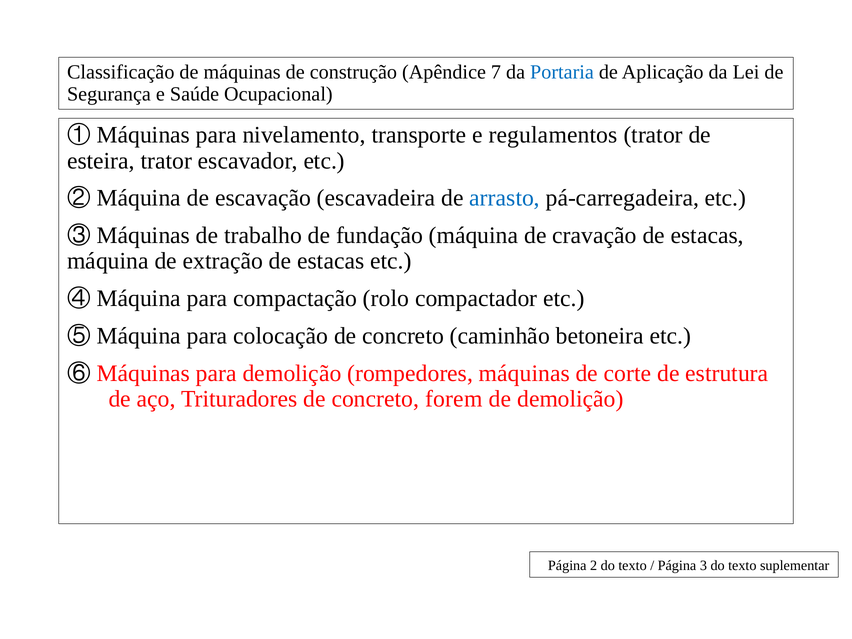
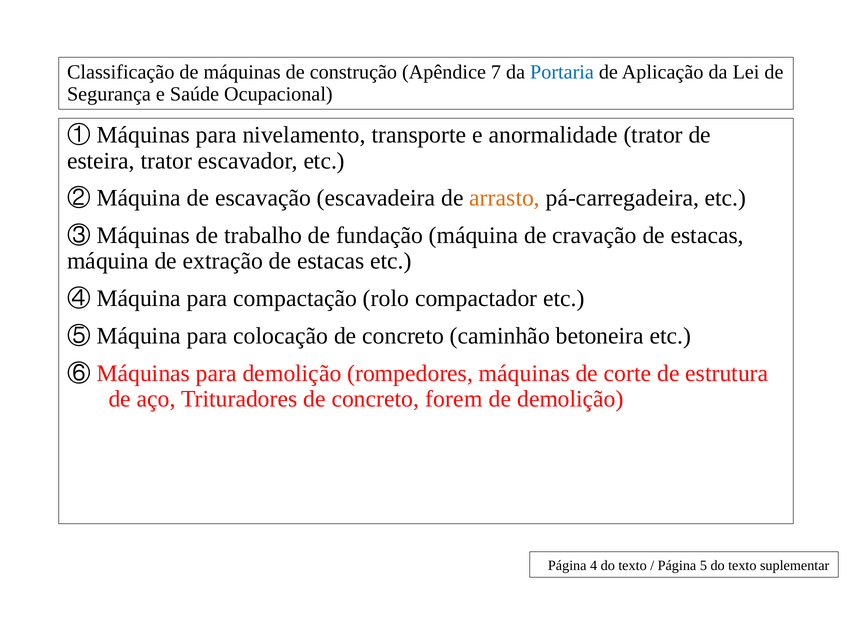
regulamentos: regulamentos -> anormalidade (553, 135)
arrasto colour: blue -> orange (505, 198)
2: 2 -> 4 (594, 566)
3: 3 -> 5 (703, 566)
